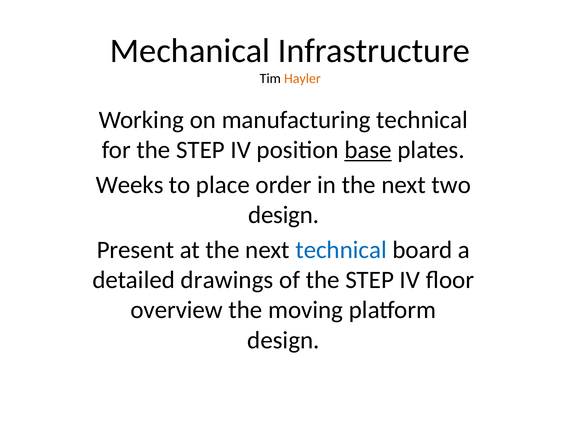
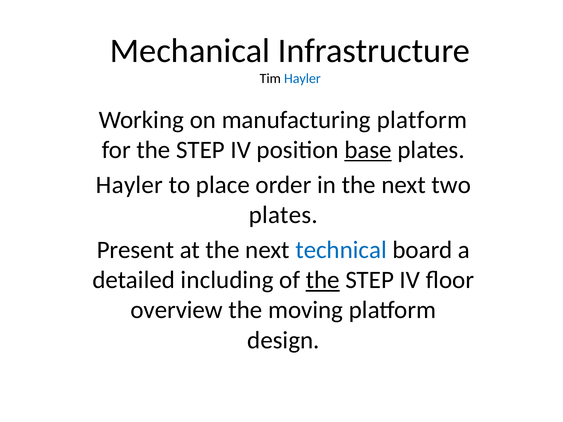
Hayler colour: orange -> blue (302, 78)
manufacturing technical: technical -> platform (422, 120)
Weeks: Weeks -> Hayler (129, 185)
design: design -> plates (283, 215)
drawings: drawings -> including (227, 280)
the underline: none -> present (323, 280)
